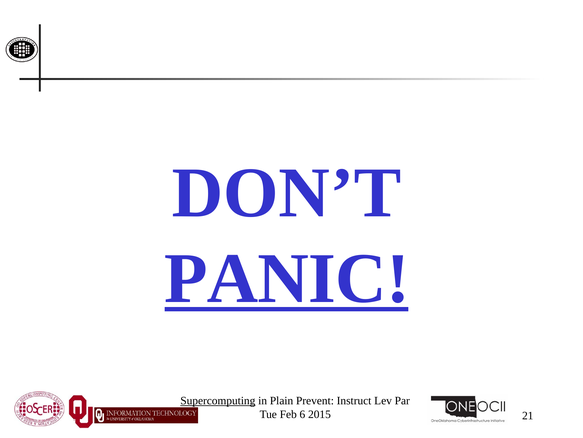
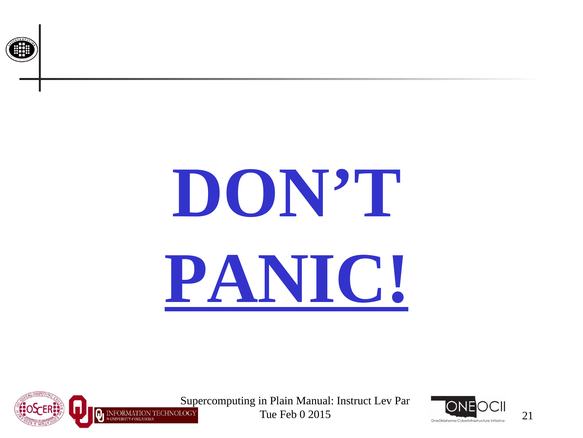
Supercomputing underline: present -> none (218, 400)
Prevent: Prevent -> Manual (315, 400)
6: 6 -> 0 (302, 414)
